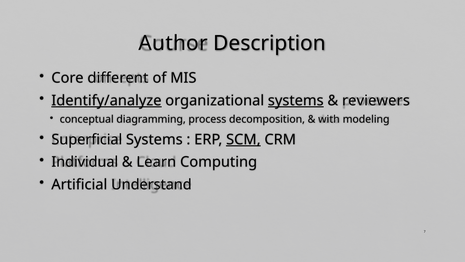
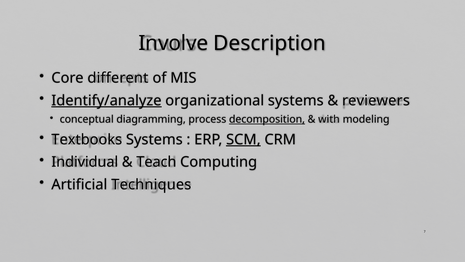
Author: Author -> Involve (173, 43)
systems underline: present -> none (296, 100)
decomposition underline: none -> present (267, 119)
Superficial: Superficial -> Textbooks (87, 139)
Learn: Learn -> Teach (156, 162)
Understand: Understand -> Techniques (151, 184)
